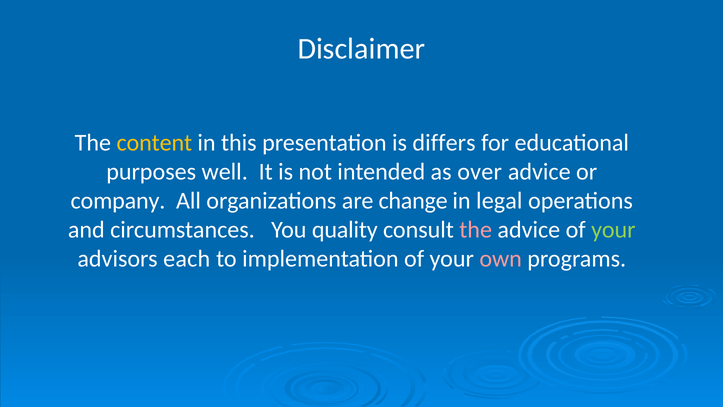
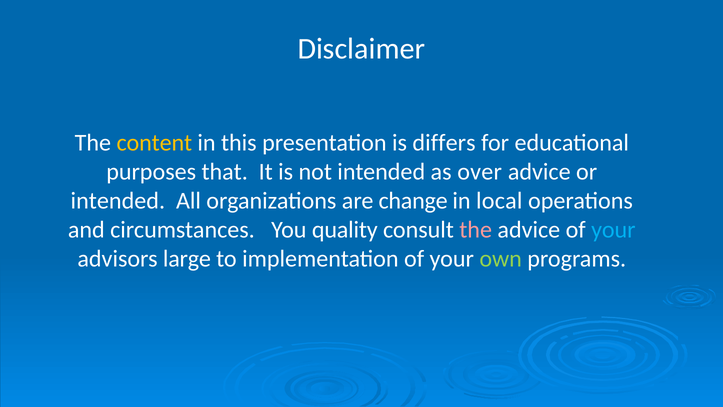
well: well -> that (225, 172)
company: company -> intended (118, 201)
legal: legal -> local (499, 201)
your colour: light green -> light blue (613, 229)
each: each -> large (187, 258)
own colour: pink -> light green (501, 258)
